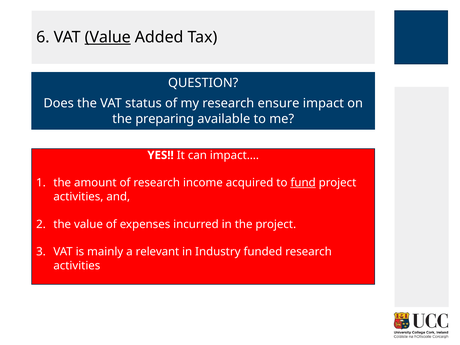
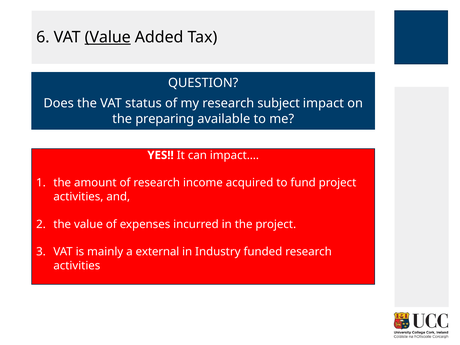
ensure: ensure -> subject (279, 103)
fund underline: present -> none (303, 183)
relevant: relevant -> external (157, 252)
